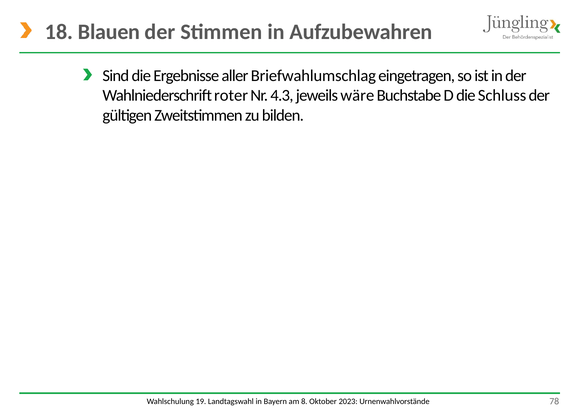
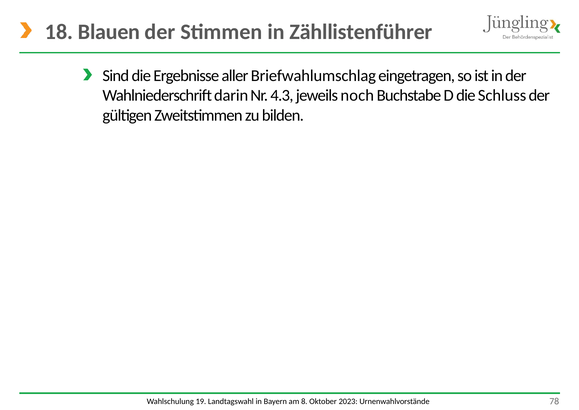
Aufzubewahren: Aufzubewahren -> Zähllistenführer (361, 32)
roter: roter -> darin (231, 96)
wäre: wäre -> noch (357, 96)
